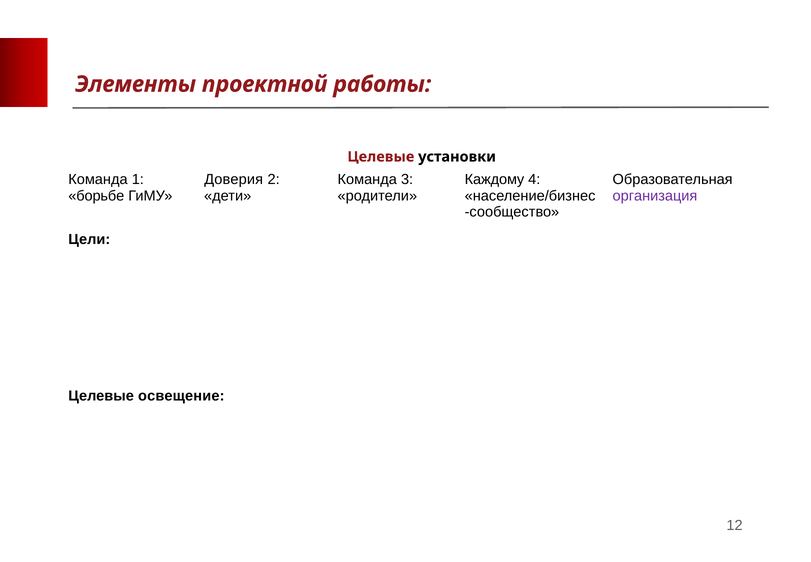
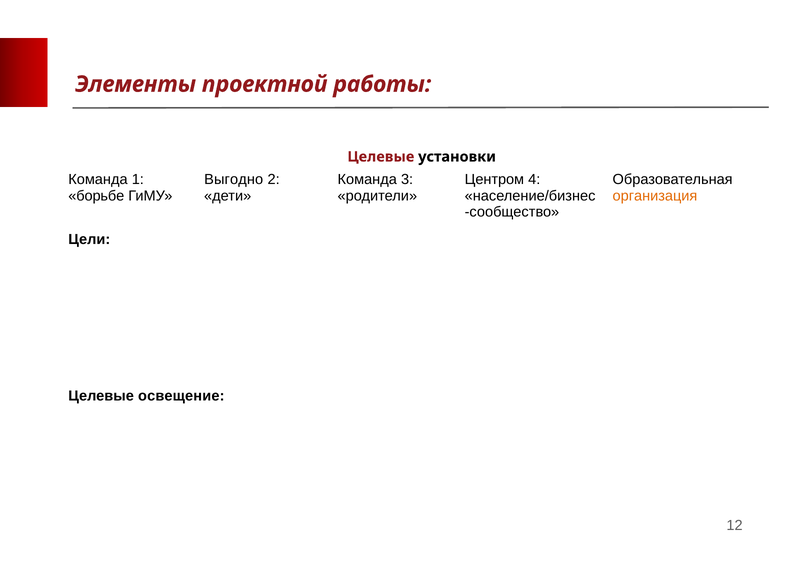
Доверия: Доверия -> Выгодно (234, 179)
Каждому: Каждому -> Центром (494, 179)
организация colour: purple -> orange (655, 196)
